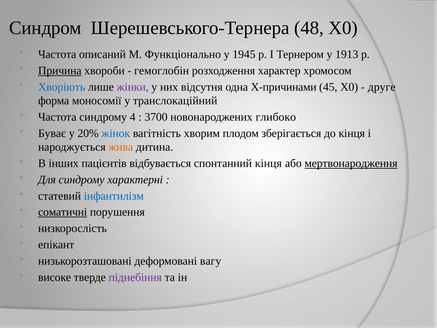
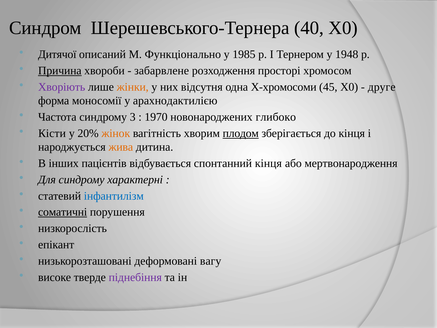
48: 48 -> 40 (309, 28)
Частота: Частота -> Дитячої (57, 54)
1945: 1945 -> 1985 (244, 54)
1913: 1913 -> 1948 (347, 54)
гемоглобін: гемоглобін -> забарвлене (162, 71)
характер: характер -> просторі (279, 71)
Хворіють colour: blue -> purple (62, 87)
жінки colour: purple -> orange (133, 87)
Х-причинами: Х-причинами -> Х-хромосоми (284, 87)
транслокаційний: транслокаційний -> арахнодактилією (175, 101)
4: 4 -> 3 (133, 117)
3700: 3700 -> 1970 (156, 117)
Буває: Буває -> Кісти (52, 133)
жінок colour: blue -> orange (116, 133)
плодом underline: none -> present (241, 133)
мертвонародження underline: present -> none (351, 163)
